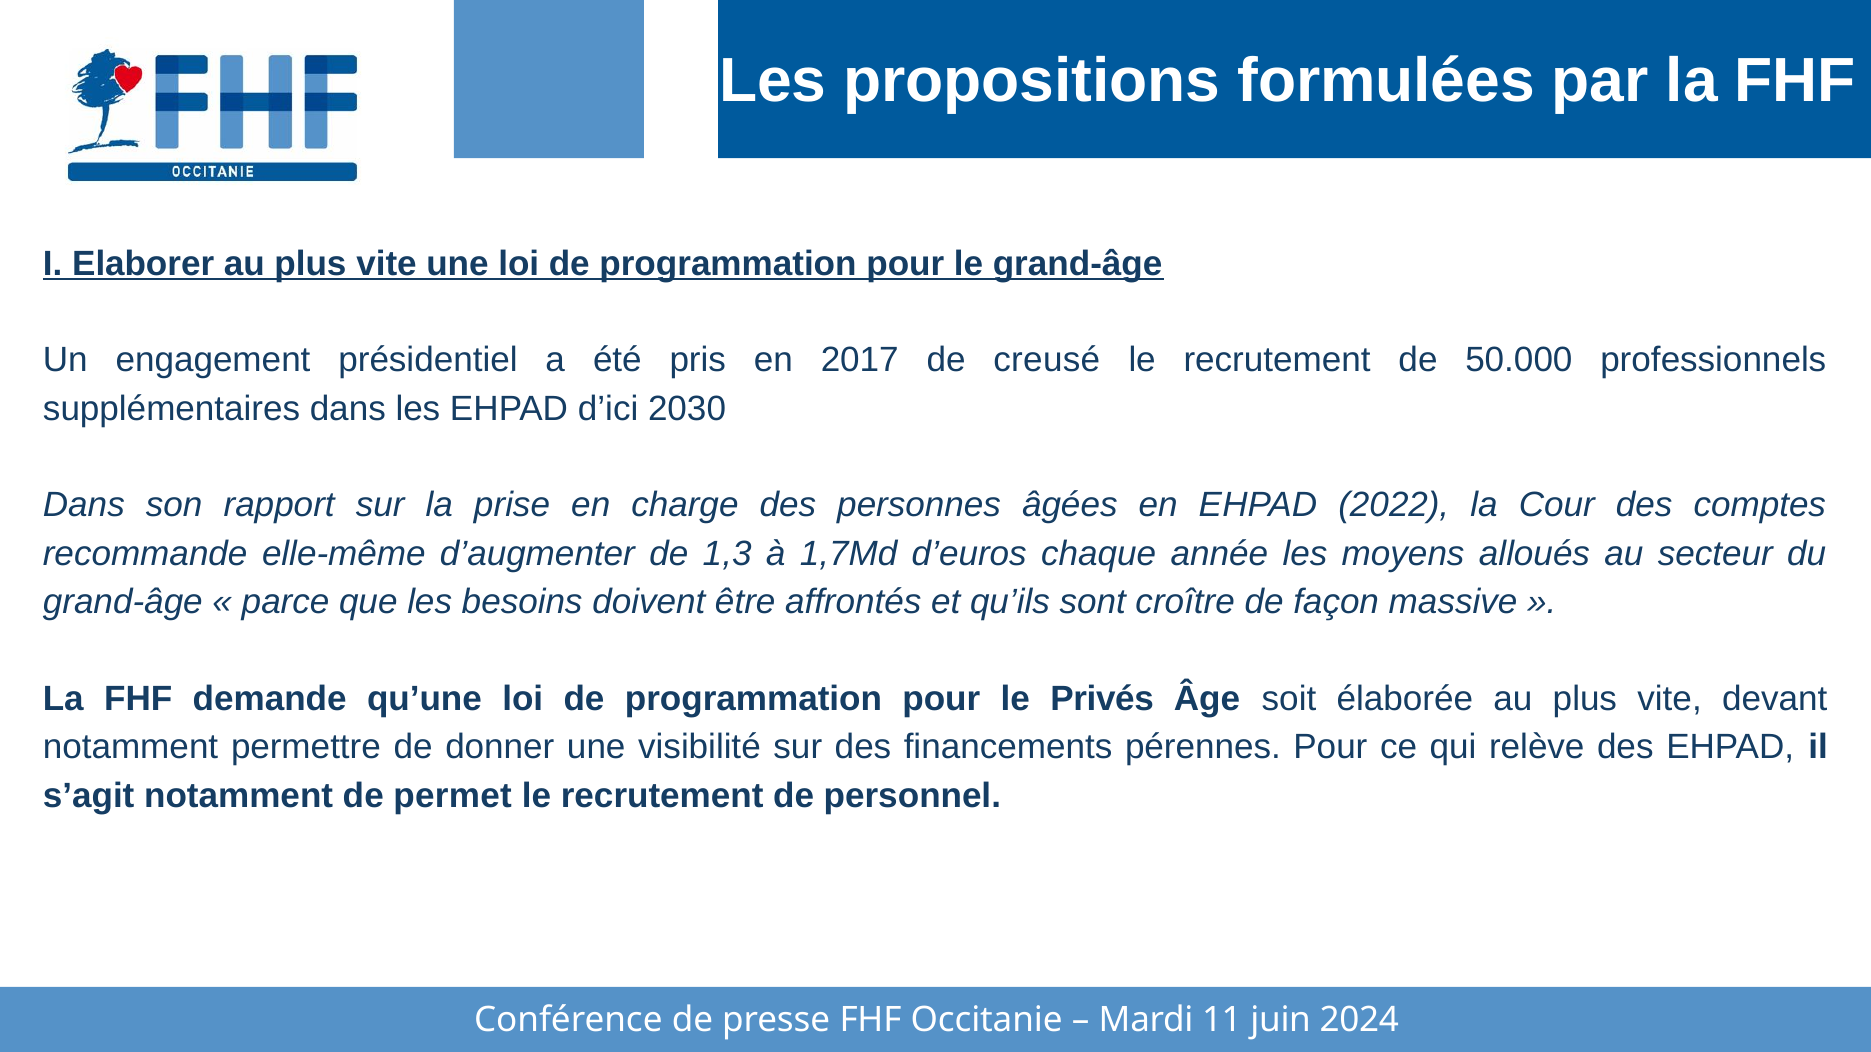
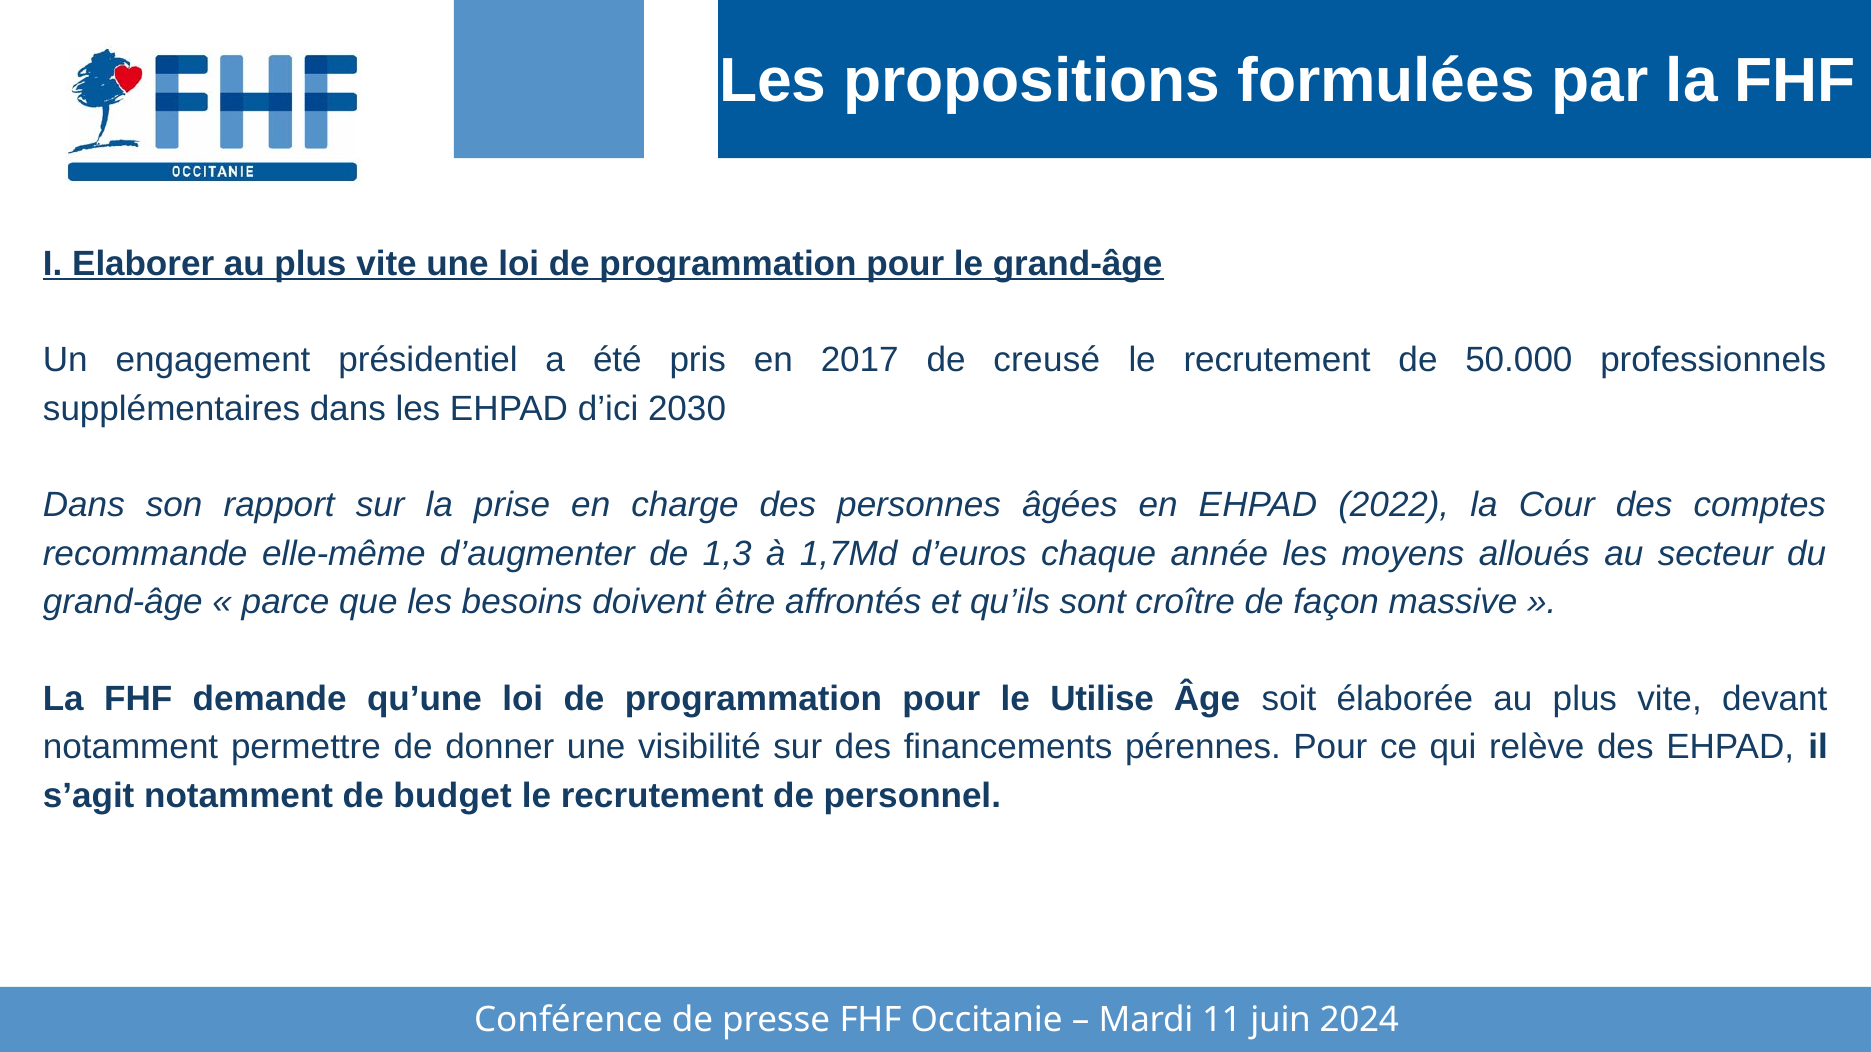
Privés: Privés -> Utilise (1102, 699)
permet: permet -> budget (453, 796)
